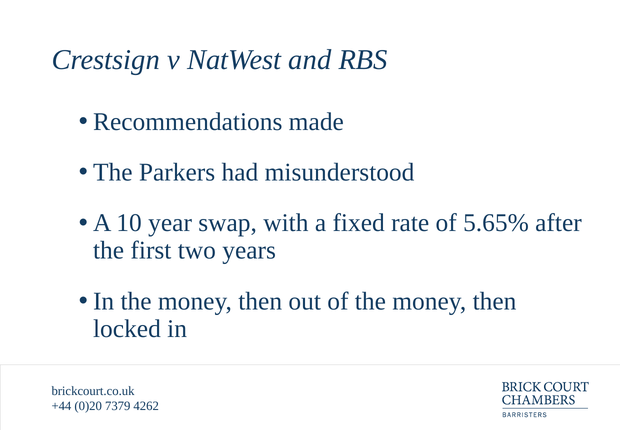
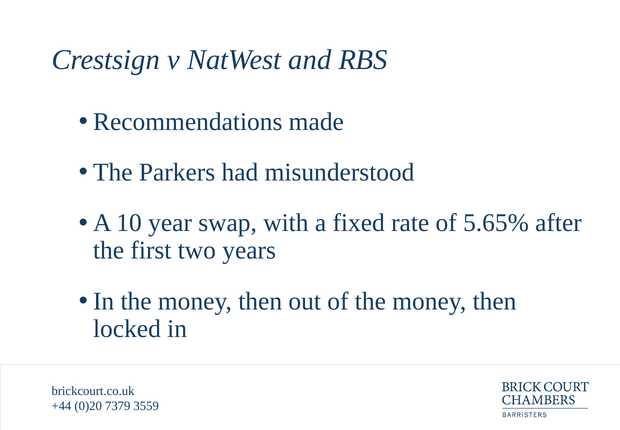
4262: 4262 -> 3559 (146, 405)
